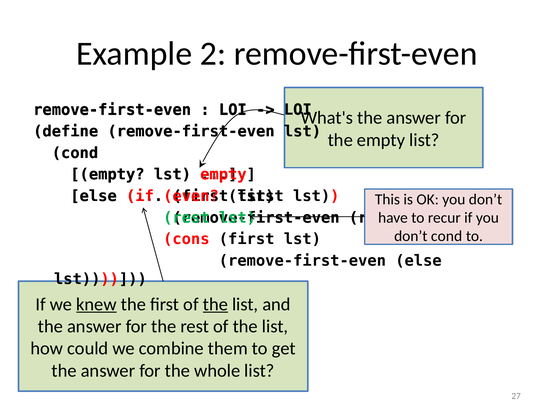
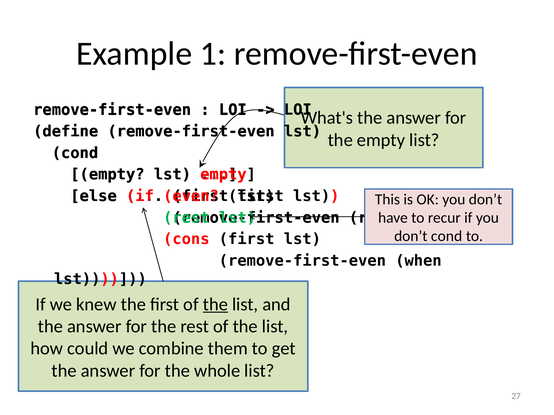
2: 2 -> 1 (213, 54)
remove-first-even else: else -> when (418, 261)
knew underline: present -> none (96, 305)
